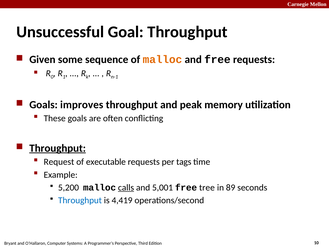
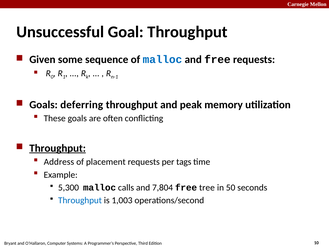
malloc colour: orange -> blue (162, 60)
improves: improves -> deferring (82, 105)
Request: Request -> Address (59, 162)
executable: executable -> placement (106, 162)
5,200: 5,200 -> 5,300 (69, 187)
calls underline: present -> none (126, 187)
5,001: 5,001 -> 7,804 (163, 187)
89: 89 -> 50 (231, 187)
4,419: 4,419 -> 1,003 (122, 200)
